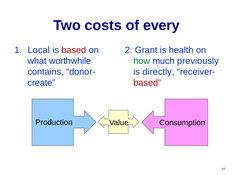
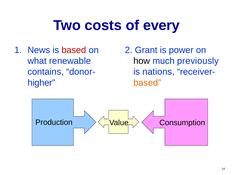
Local: Local -> News (39, 50)
health: health -> power (181, 50)
worthwhile: worthwhile -> renewable (70, 61)
how colour: green -> black (142, 61)
directly: directly -> nations (159, 72)
create: create -> higher (41, 83)
based colour: red -> orange (147, 83)
